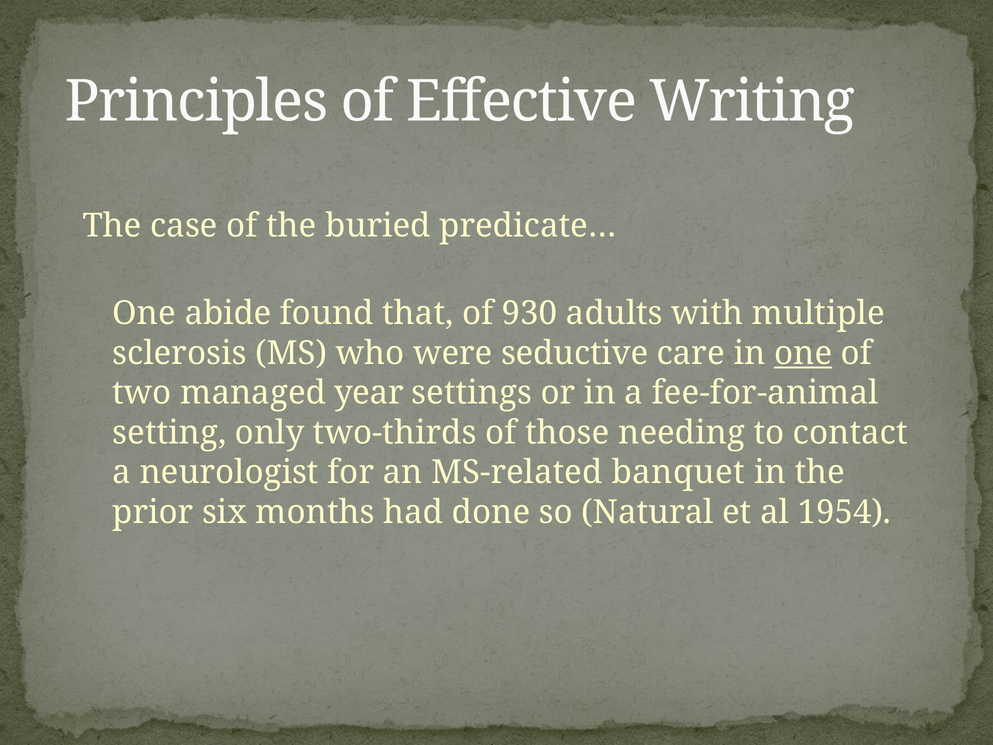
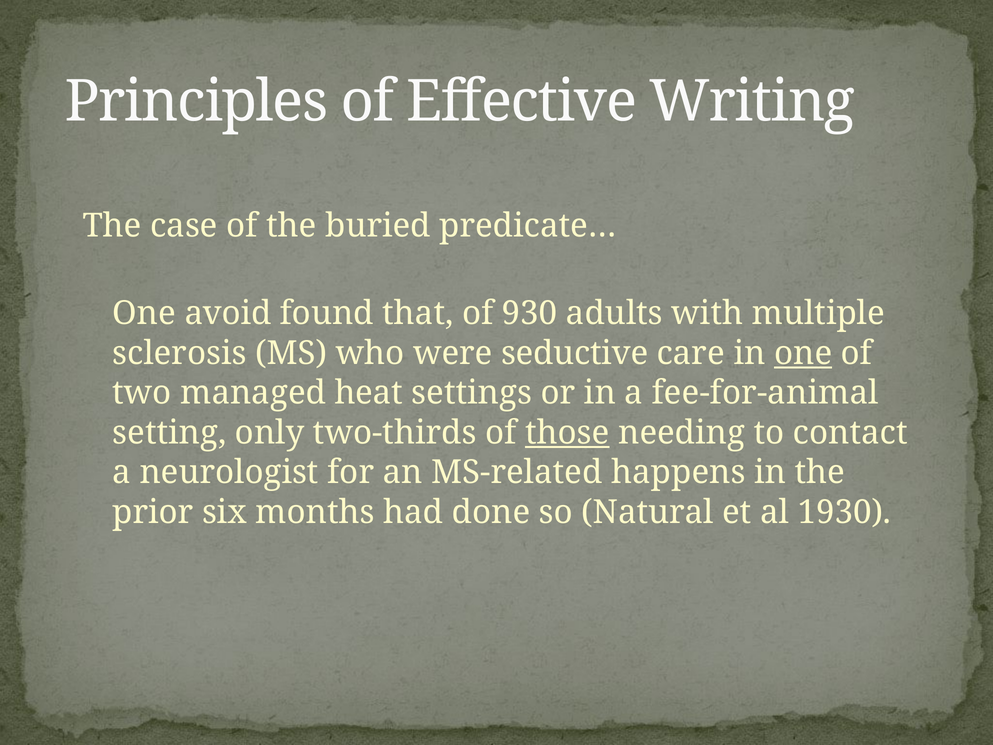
abide: abide -> avoid (228, 313)
year: year -> heat (369, 393)
those underline: none -> present (567, 433)
banquet: banquet -> happens (678, 472)
1954: 1954 -> 1930 (844, 512)
